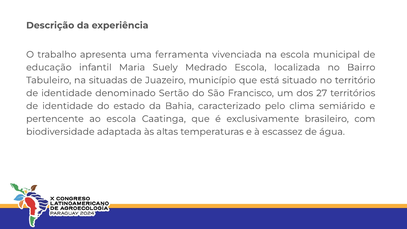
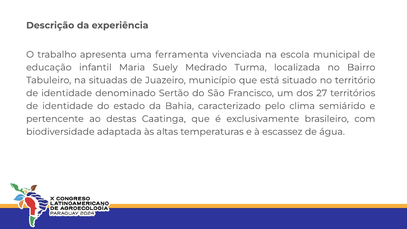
Medrado Escola: Escola -> Turma (251, 67)
ao escola: escola -> destas (121, 119)
